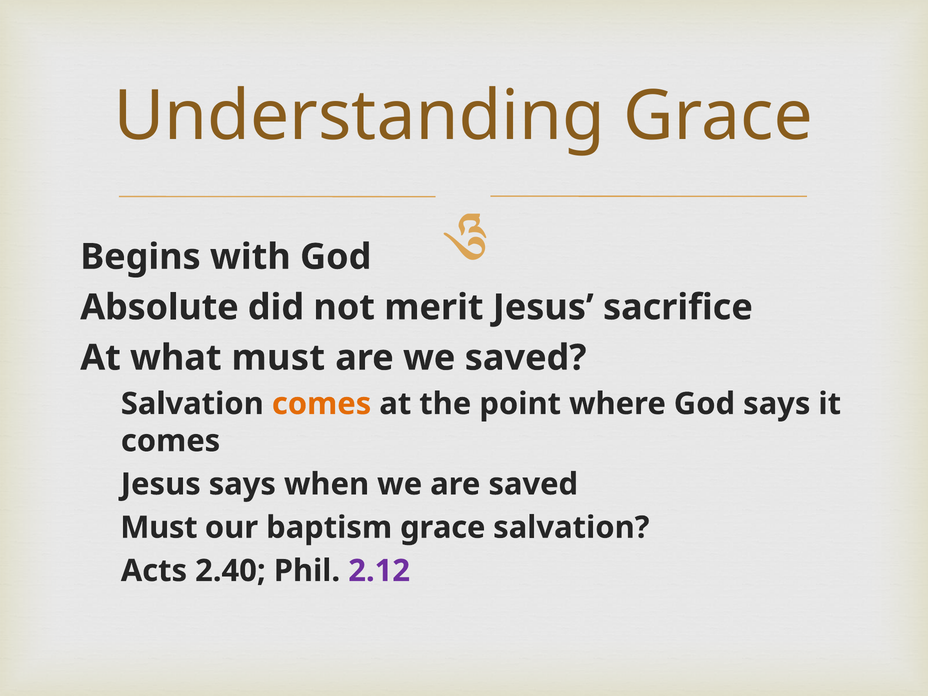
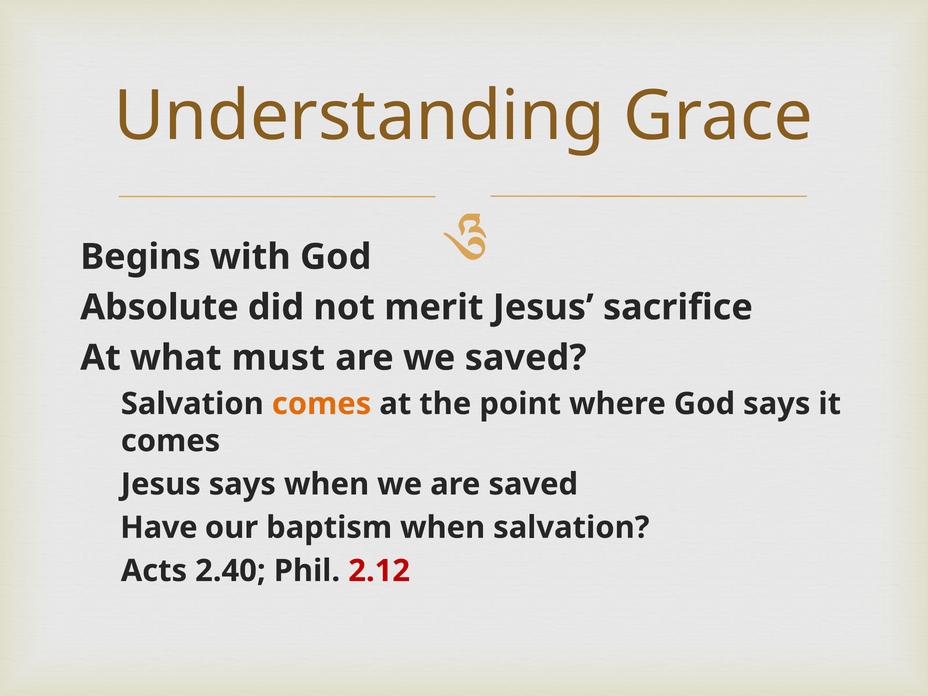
Must: Must -> Have (159, 528)
baptism grace: grace -> when (443, 528)
2.12 colour: purple -> red (379, 571)
